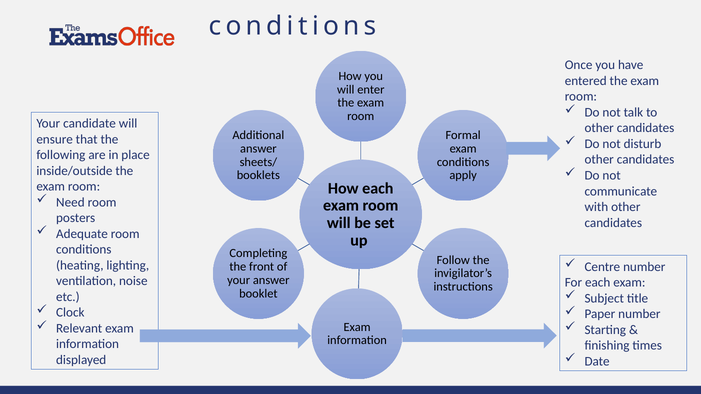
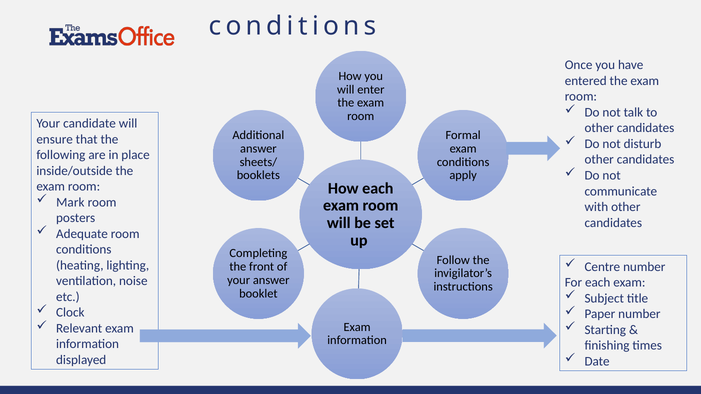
Need: Need -> Mark (70, 202)
